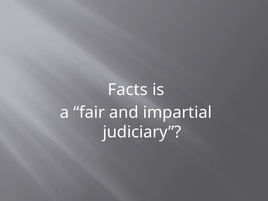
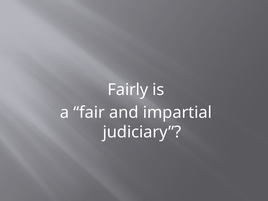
Facts: Facts -> Fairly (128, 90)
